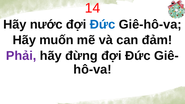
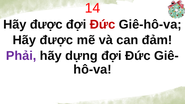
nước: nước -> được (46, 24)
Đức colour: blue -> red (103, 24)
muốn: muốn -> được (56, 40)
đừng: đừng -> dựng (81, 56)
